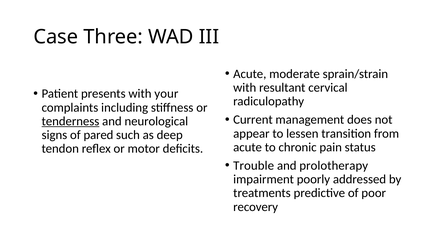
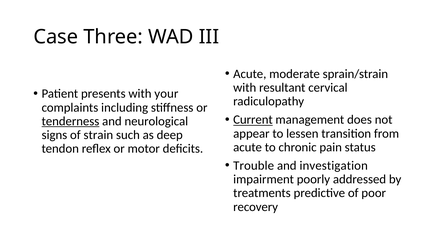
Current underline: none -> present (253, 120)
pared: pared -> strain (98, 135)
prolotherapy: prolotherapy -> investigation (334, 166)
